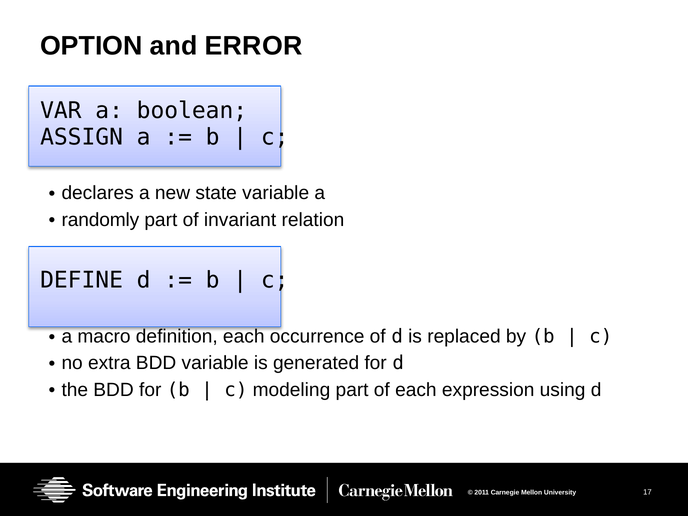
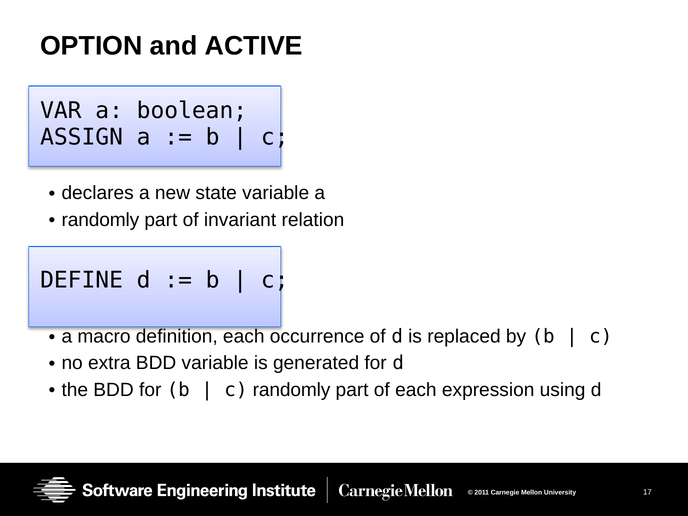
ERROR: ERROR -> ACTIVE (254, 46)
c modeling: modeling -> randomly (292, 390)
